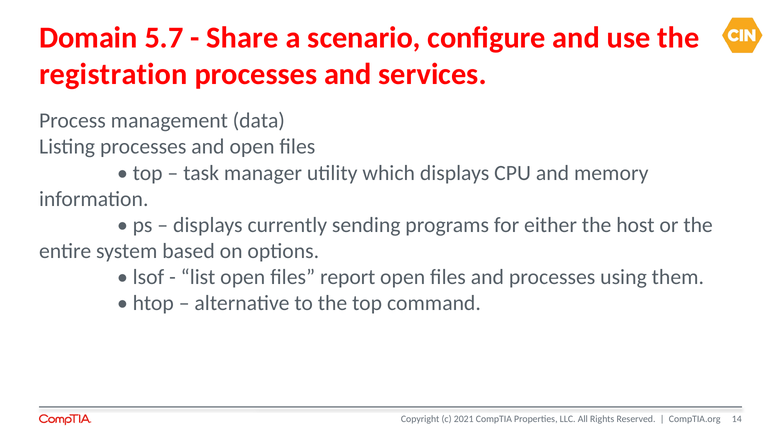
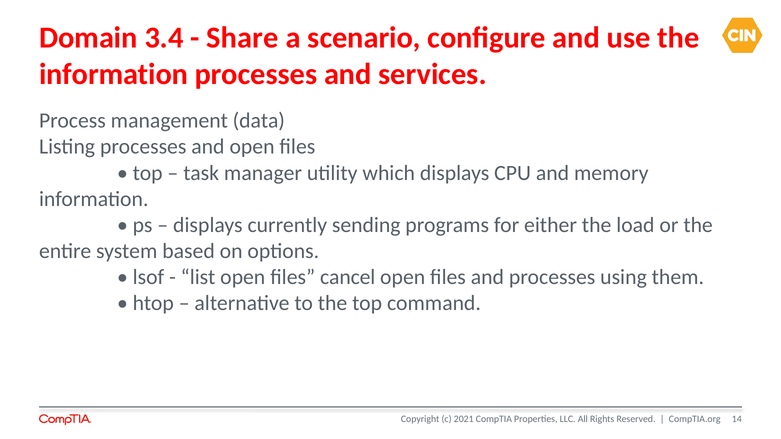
5.7: 5.7 -> 3.4 (164, 38)
registration: registration -> information (114, 74)
host: host -> load (635, 225)
report: report -> cancel (348, 277)
